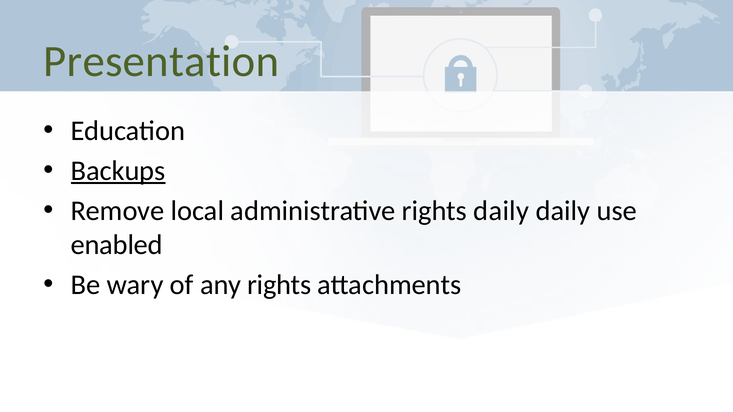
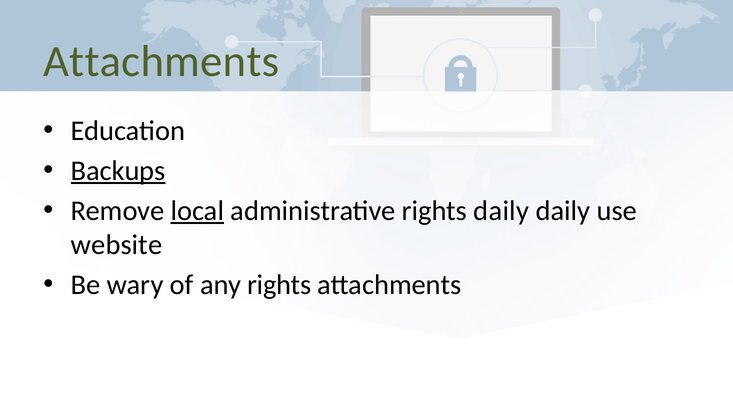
Presentation: Presentation -> Attachments (161, 61)
local underline: none -> present (197, 211)
enabled: enabled -> website (117, 245)
